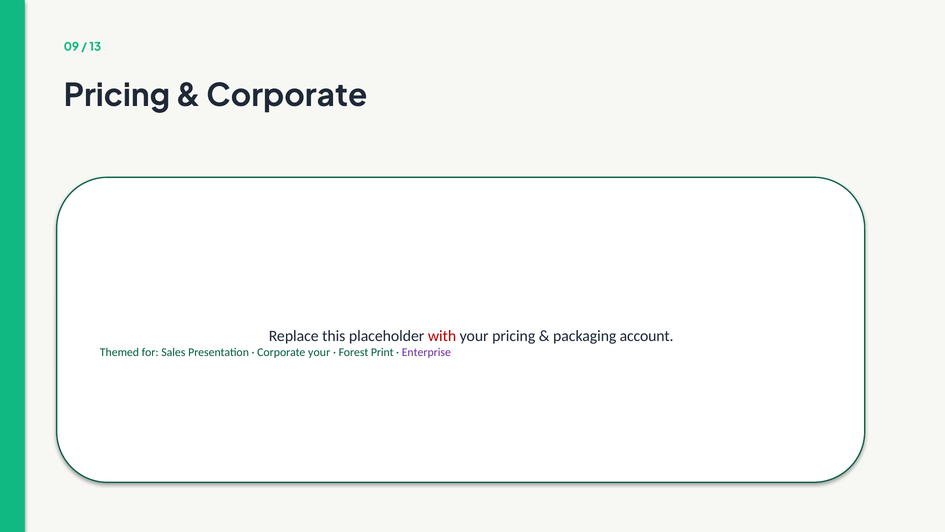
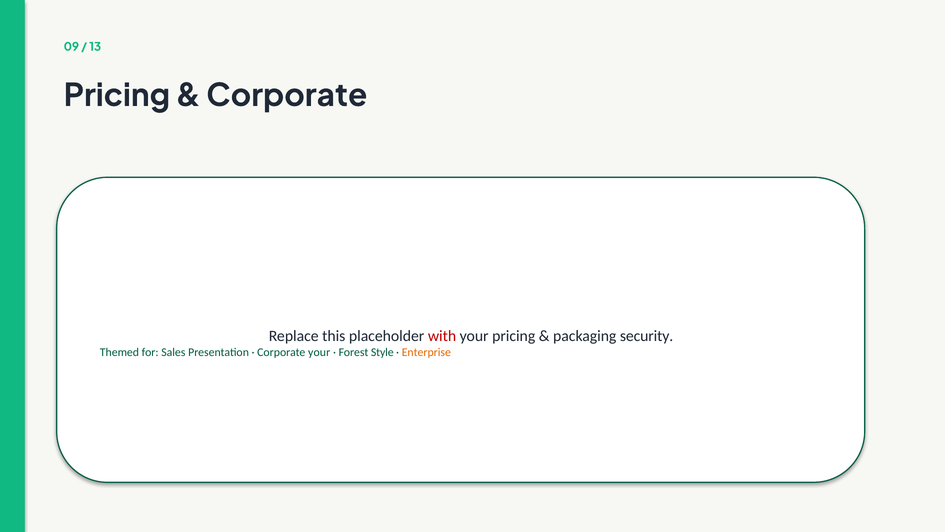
account: account -> security (647, 336)
Print: Print -> Style (382, 352)
Enterprise colour: purple -> orange (426, 352)
